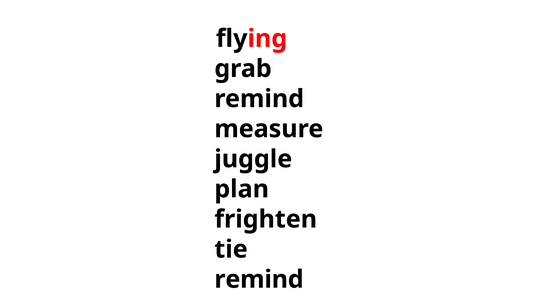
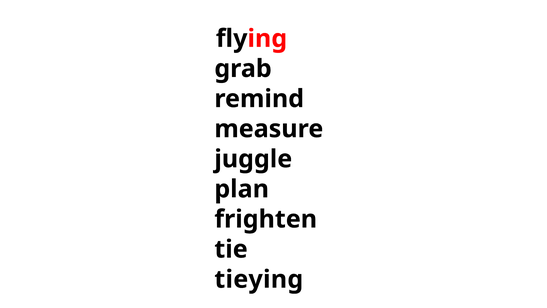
remind: remind -> tieying (259, 279)
